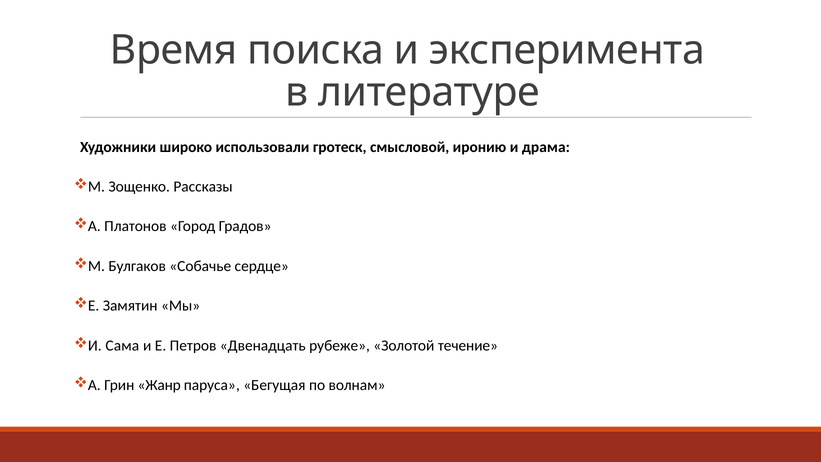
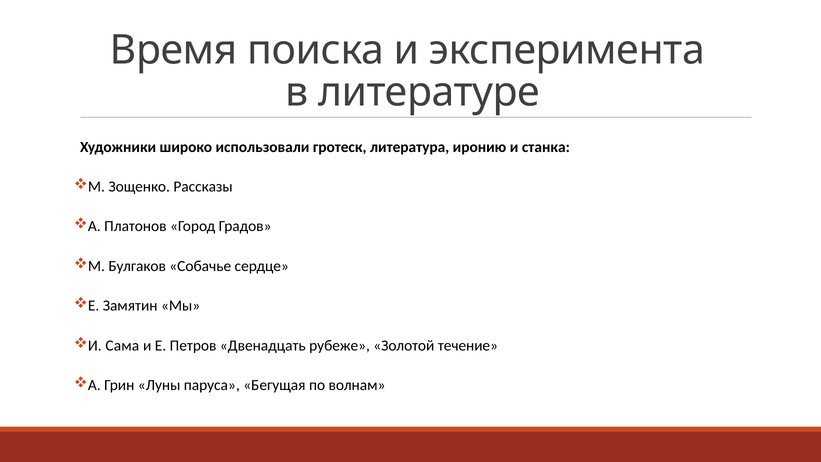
смысловой: смысловой -> литература (410, 147)
драма: драма -> станка (546, 147)
Жанр: Жанр -> Луны (159, 385)
